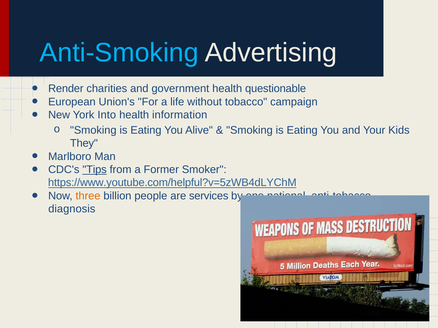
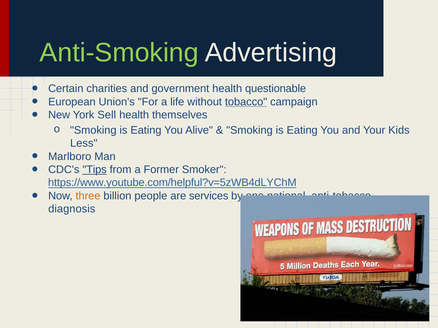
Anti-Smoking colour: light blue -> light green (119, 53)
Render: Render -> Certain (66, 89)
tobacco underline: none -> present (246, 102)
Into: Into -> Sell (107, 115)
information: information -> themselves (180, 115)
They: They -> Less (84, 144)
